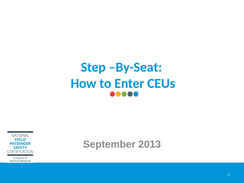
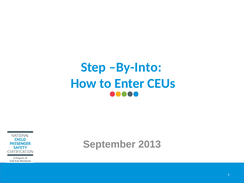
By-Seat: By-Seat -> By-Into (135, 67)
